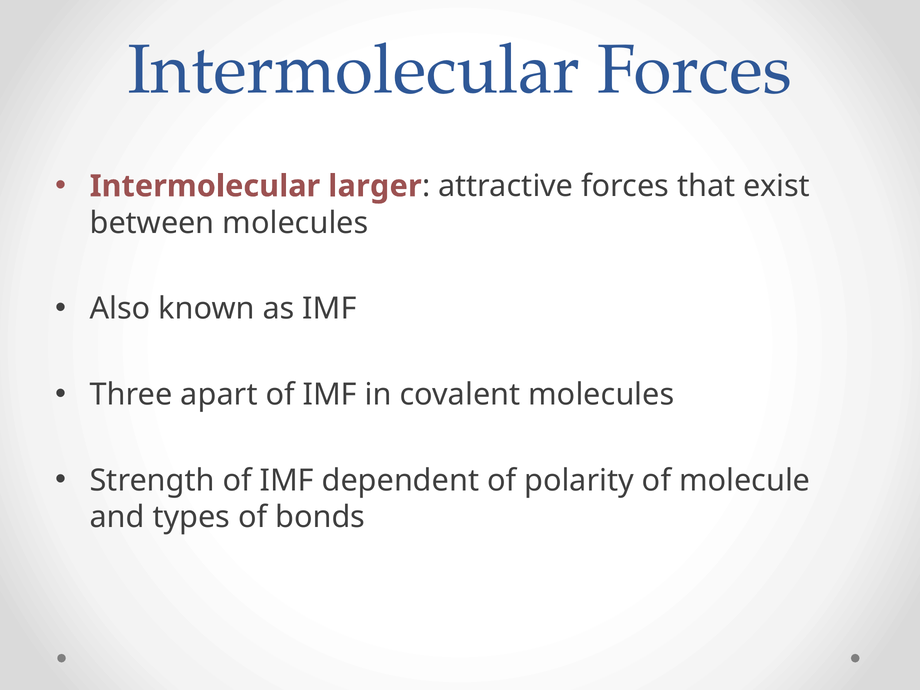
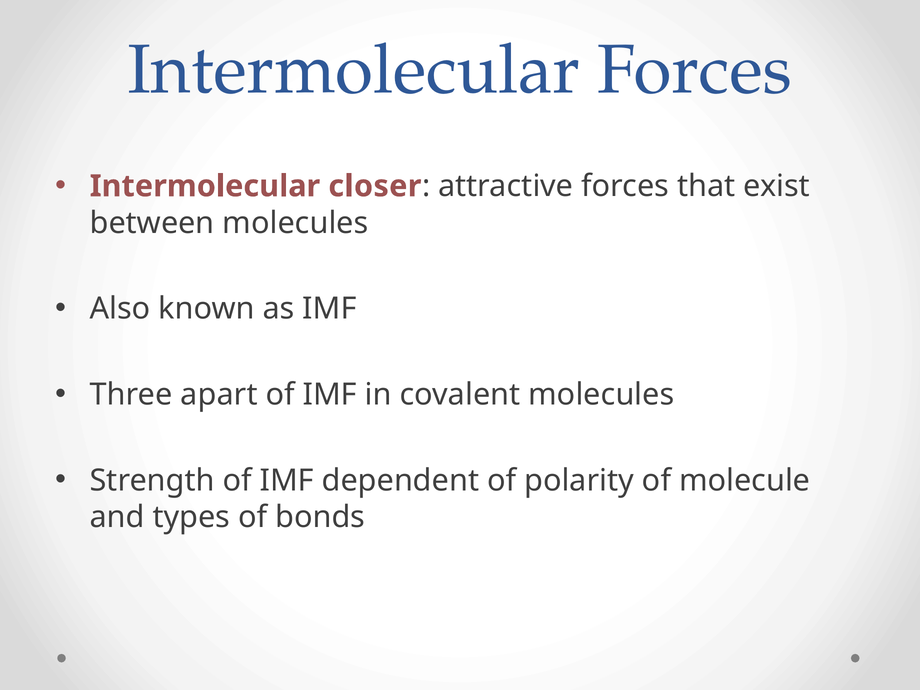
larger: larger -> closer (375, 186)
